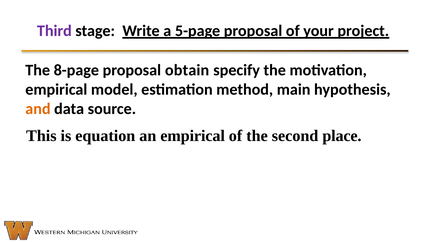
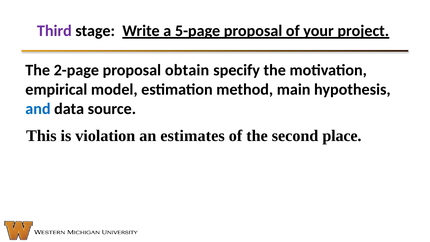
8-page: 8-page -> 2-page (76, 70)
and colour: orange -> blue (38, 109)
equation: equation -> violation (105, 136)
an empirical: empirical -> estimates (193, 136)
